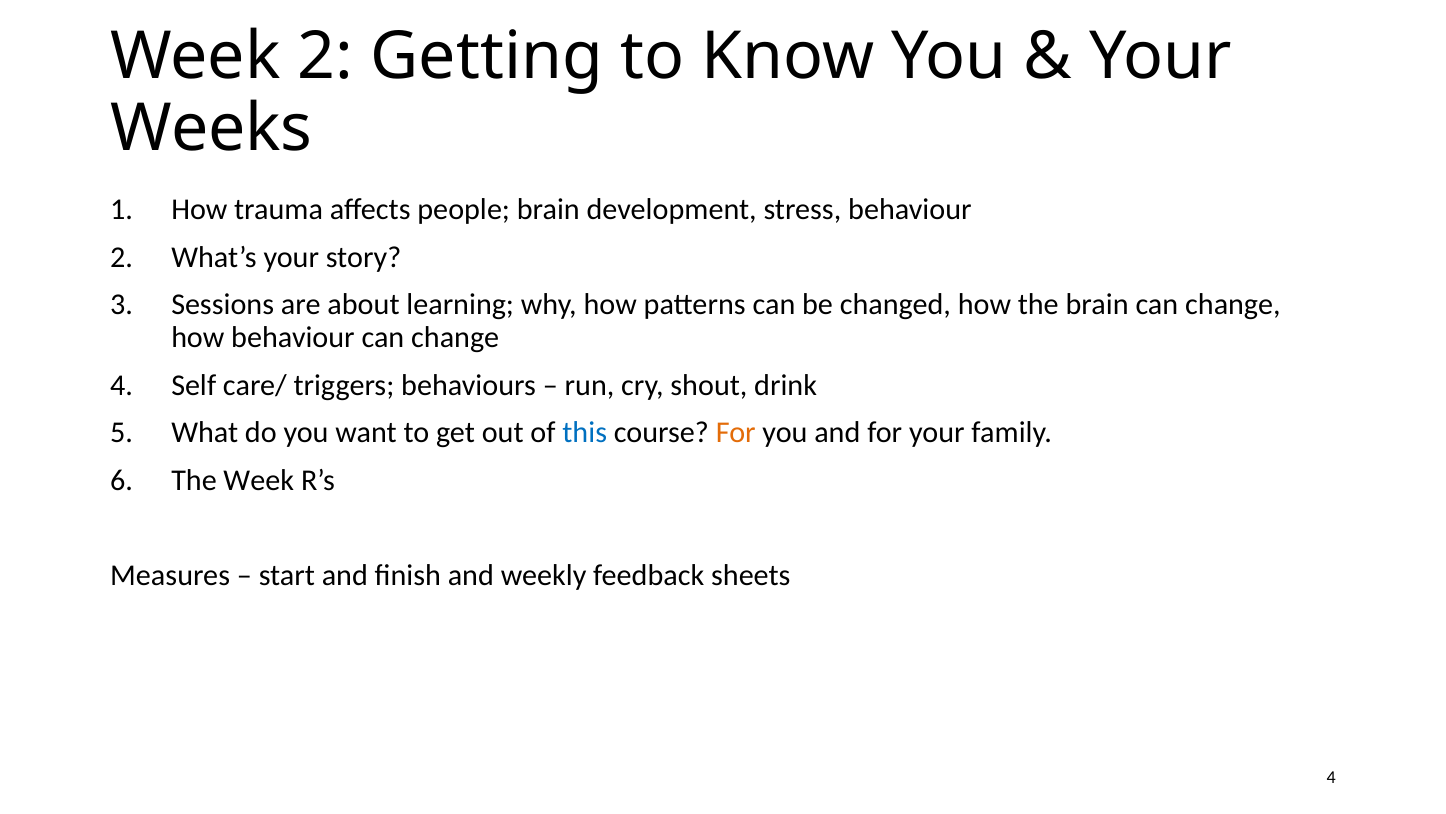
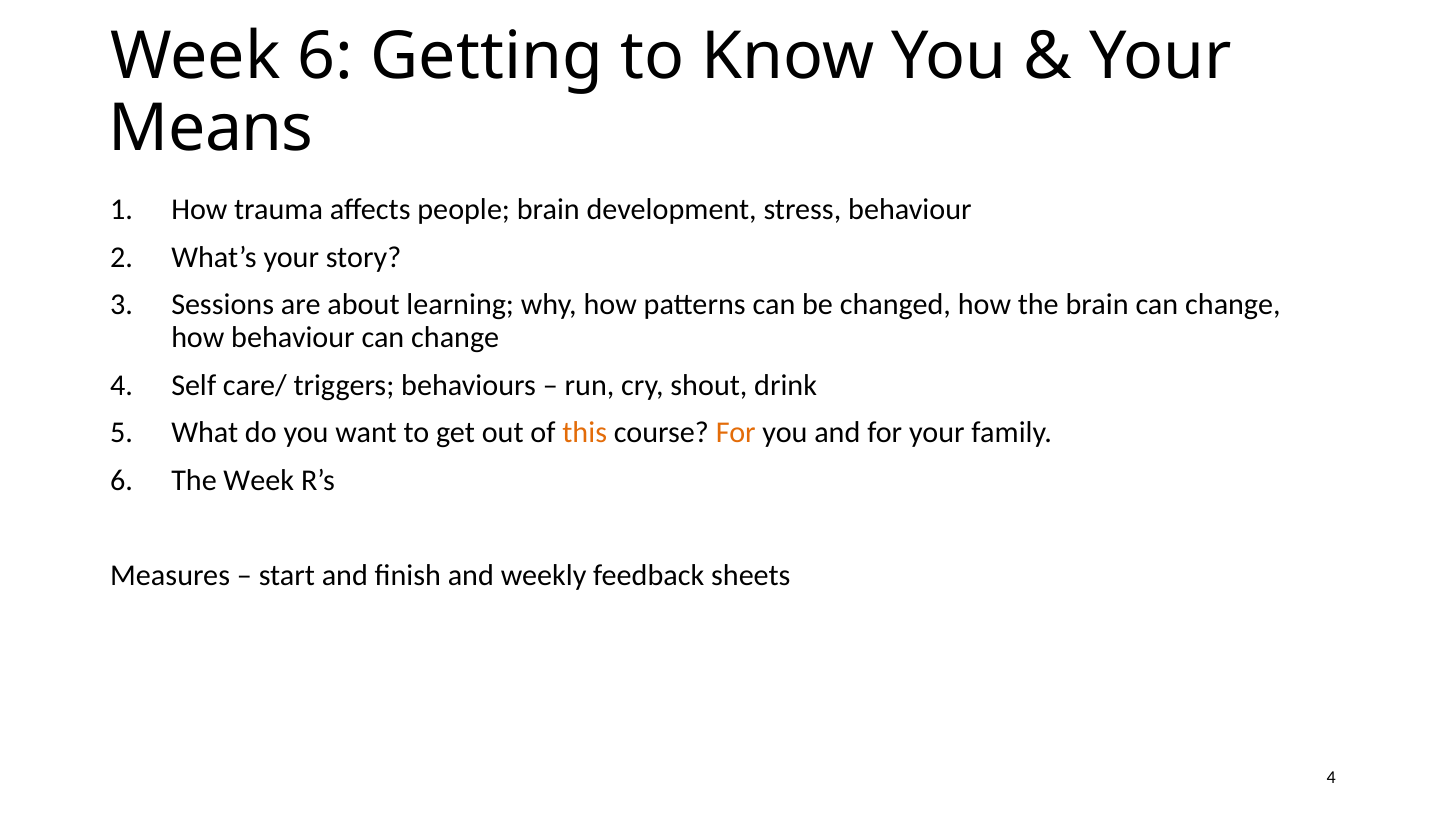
Week 2: 2 -> 6 (326, 57)
Weeks: Weeks -> Means (211, 128)
this colour: blue -> orange (585, 432)
